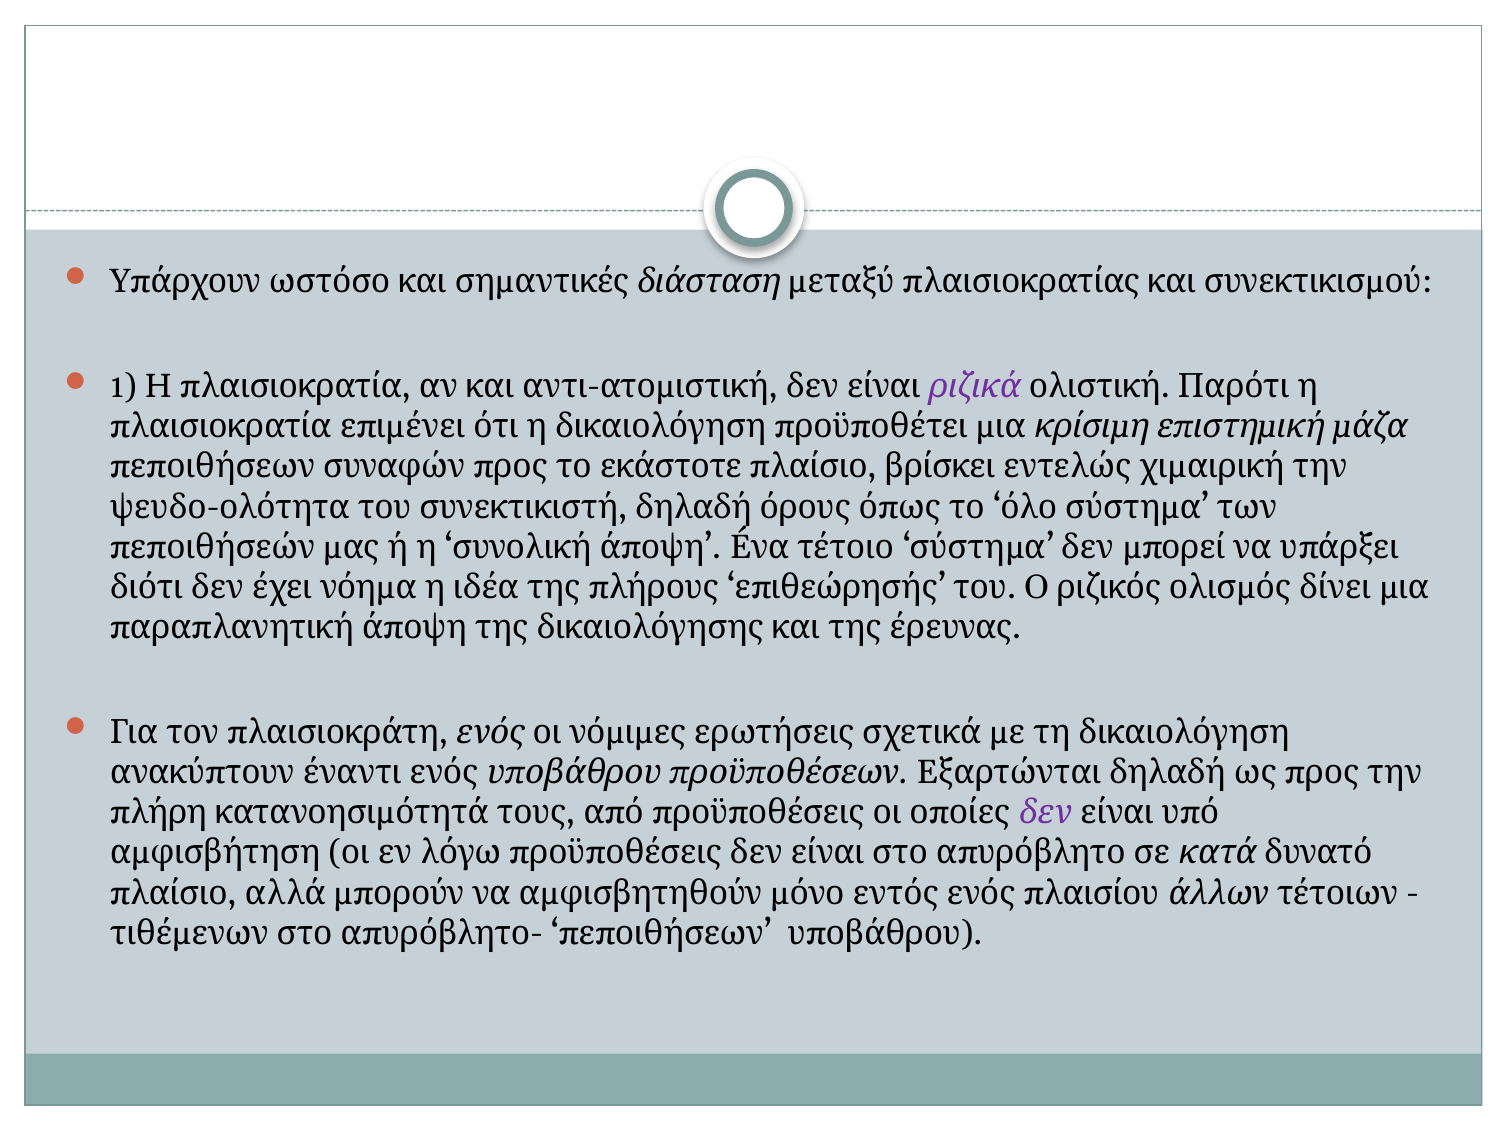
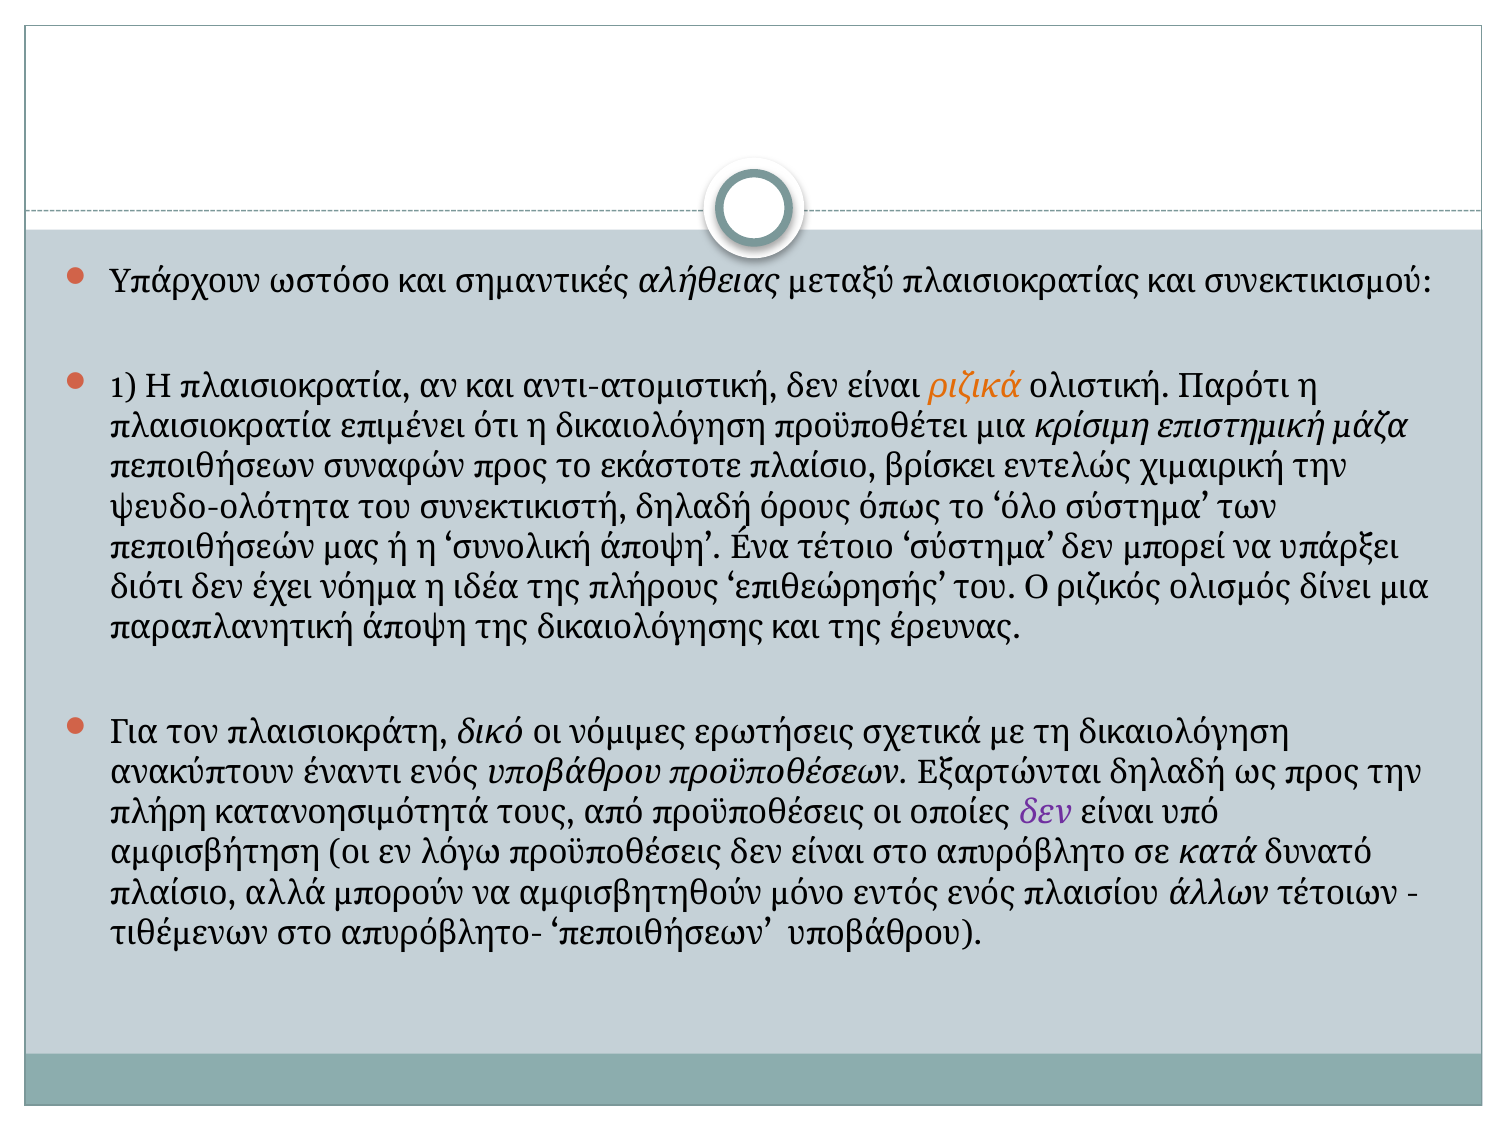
διάσταση: διάσταση -> αλήθειας (709, 282)
ριζικά colour: purple -> orange (975, 386)
ενός: ενός -> δικό (490, 732)
